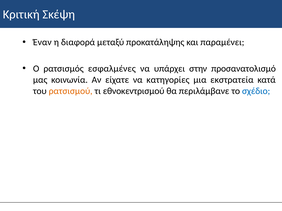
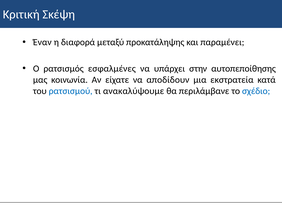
προσανατολισμό: προσανατολισμό -> αυτοπεποίθησης (244, 69)
κατηγορίες: κατηγορίες -> αποδίδουν (168, 80)
ρατσισμού colour: orange -> blue (71, 91)
εθνοκεντρισμού: εθνοκεντρισμού -> ανακαλύψουμε (134, 91)
